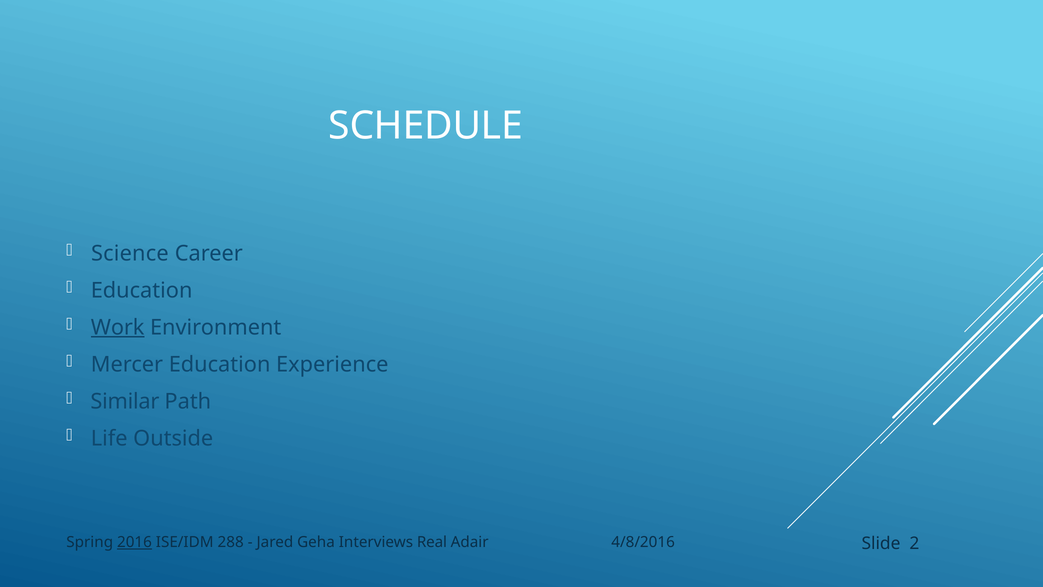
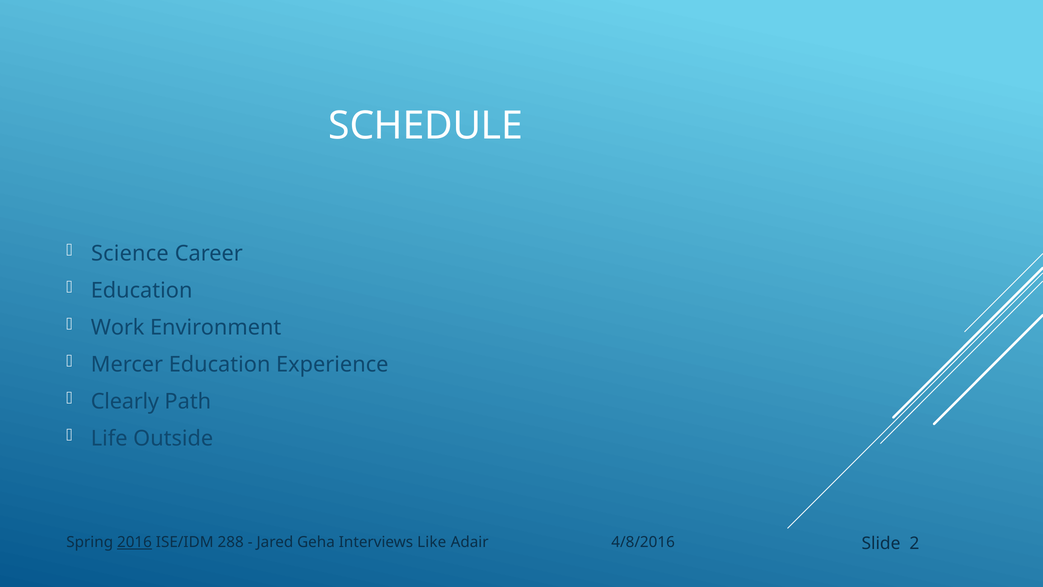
Work underline: present -> none (118, 327)
Similar: Similar -> Clearly (125, 401)
Real: Real -> Like (432, 542)
